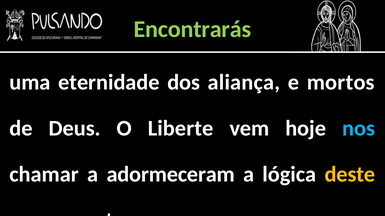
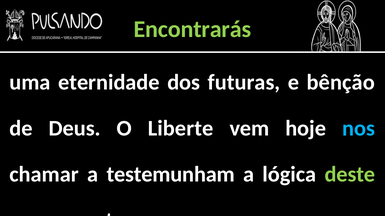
aliança: aliança -> futuras (244, 82)
mortos: mortos -> bênção (341, 82)
adormeceram: adormeceram -> testemunham (171, 175)
deste colour: yellow -> light green (350, 175)
